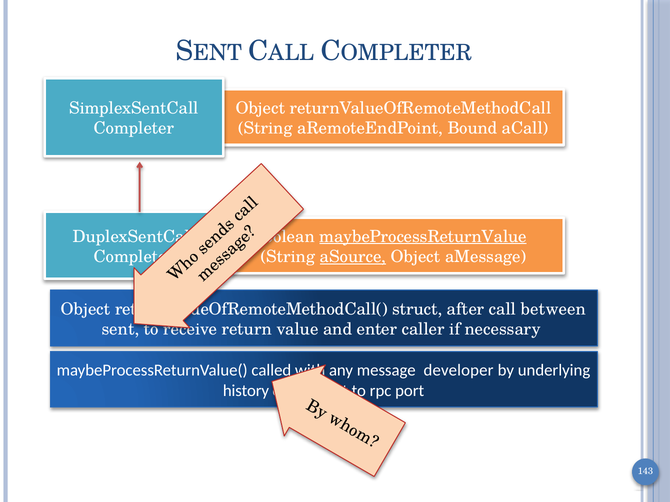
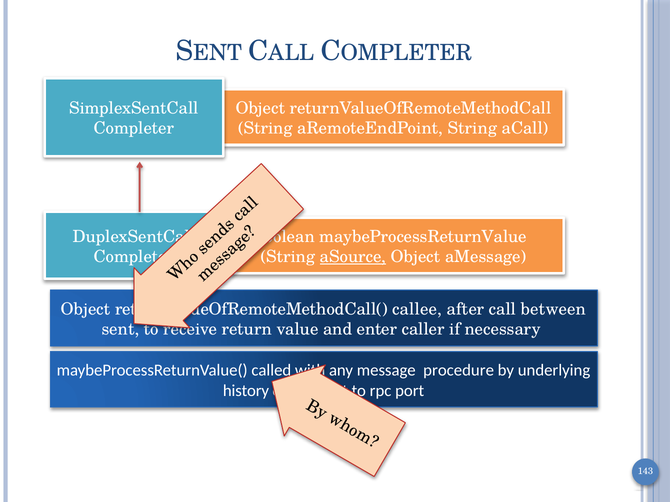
Bound: Bound -> String (472, 128)
maybeProcessReturnValue underline: present -> none (423, 237)
struct: struct -> callee (417, 309)
developer: developer -> procedure (459, 371)
